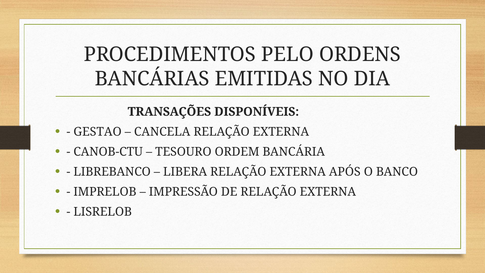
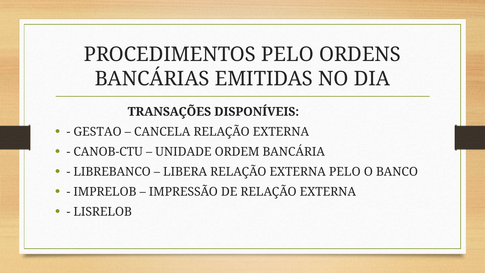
TESOURO: TESOURO -> UNIDADE (183, 152)
EXTERNA APÓS: APÓS -> PELO (345, 172)
